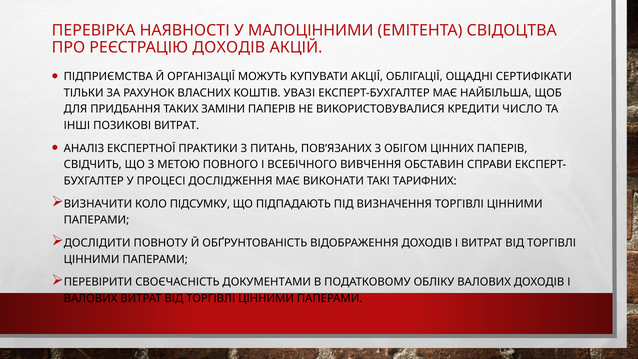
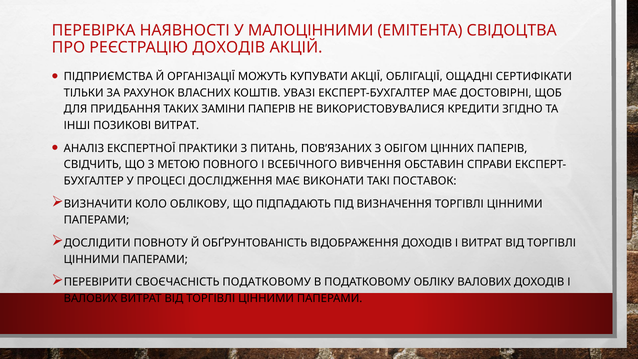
НАЙБІЛЬША: НАЙБІЛЬША -> ДОСТОВІРНІ (496, 93)
ЧИСЛО: ЧИСЛО -> ЗГІДНО (523, 109)
ТАРИФНИХ: ТАРИФНИХ -> ПОСТАВОК (425, 181)
ПІДСУМКУ: ПІДСУМКУ -> ОБЛІКОВУ (200, 204)
СВОЄЧАСНІСТЬ ДОКУМЕНТАМИ: ДОКУМЕНТАМИ -> ПОДАТКОВОМУ (267, 282)
